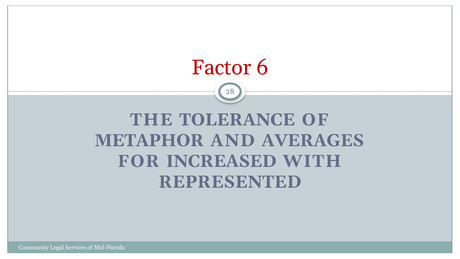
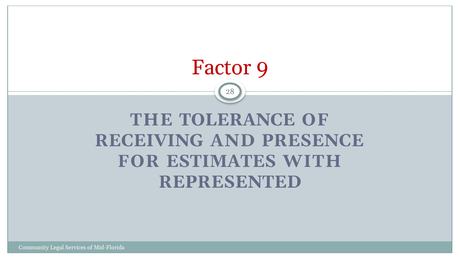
6: 6 -> 9 (263, 68)
METAPHOR: METAPHOR -> RECEIVING (149, 140)
AVERAGES: AVERAGES -> PRESENCE (313, 140)
INCREASED: INCREASED -> ESTIMATES (221, 161)
